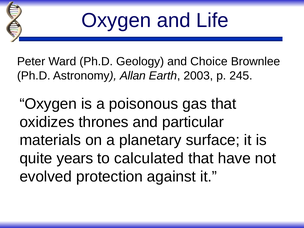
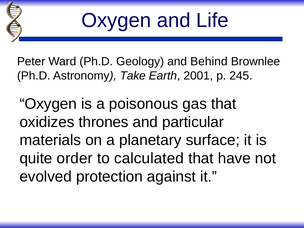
Choice: Choice -> Behind (209, 62)
Allan: Allan -> Take (133, 76)
2003: 2003 -> 2001 (198, 76)
years: years -> order (75, 158)
